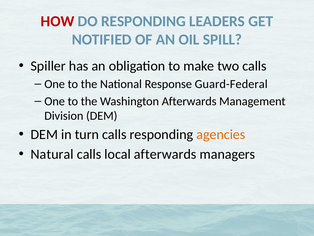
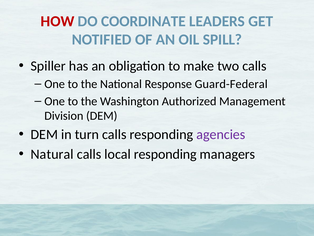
DO RESPONDING: RESPONDING -> COORDINATE (143, 21)
Washington Afterwards: Afterwards -> Authorized (189, 101)
agencies colour: orange -> purple (221, 134)
local afterwards: afterwards -> responding (165, 154)
